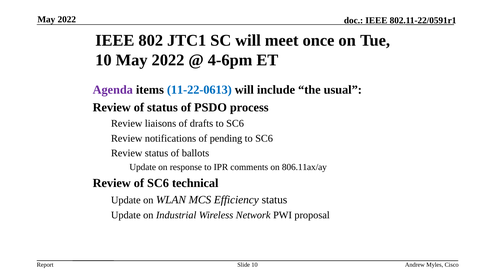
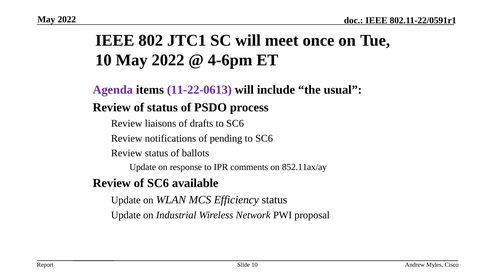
11-22-0613 colour: blue -> purple (199, 90)
806.11ax/ay: 806.11ax/ay -> 852.11ax/ay (304, 167)
technical: technical -> available (195, 183)
